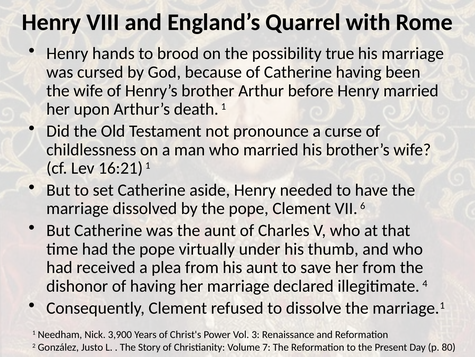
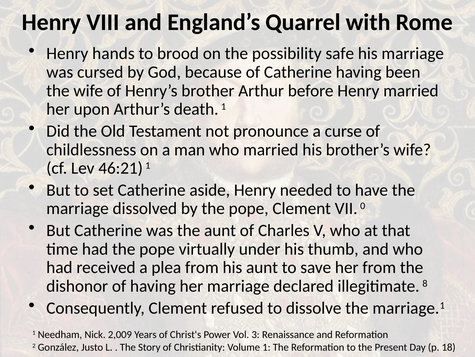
true: true -> safe (340, 53)
16:21: 16:21 -> 46:21 (121, 168)
6: 6 -> 0 (363, 206)
4: 4 -> 8 (425, 283)
3,900: 3,900 -> 2,009 (120, 334)
Volume 7: 7 -> 1 (266, 347)
80: 80 -> 18 (449, 347)
